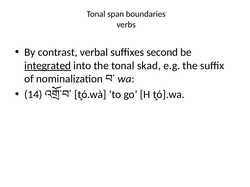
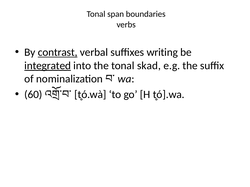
contrast underline: none -> present (58, 52)
second: second -> writing (162, 52)
14: 14 -> 60 (33, 95)
